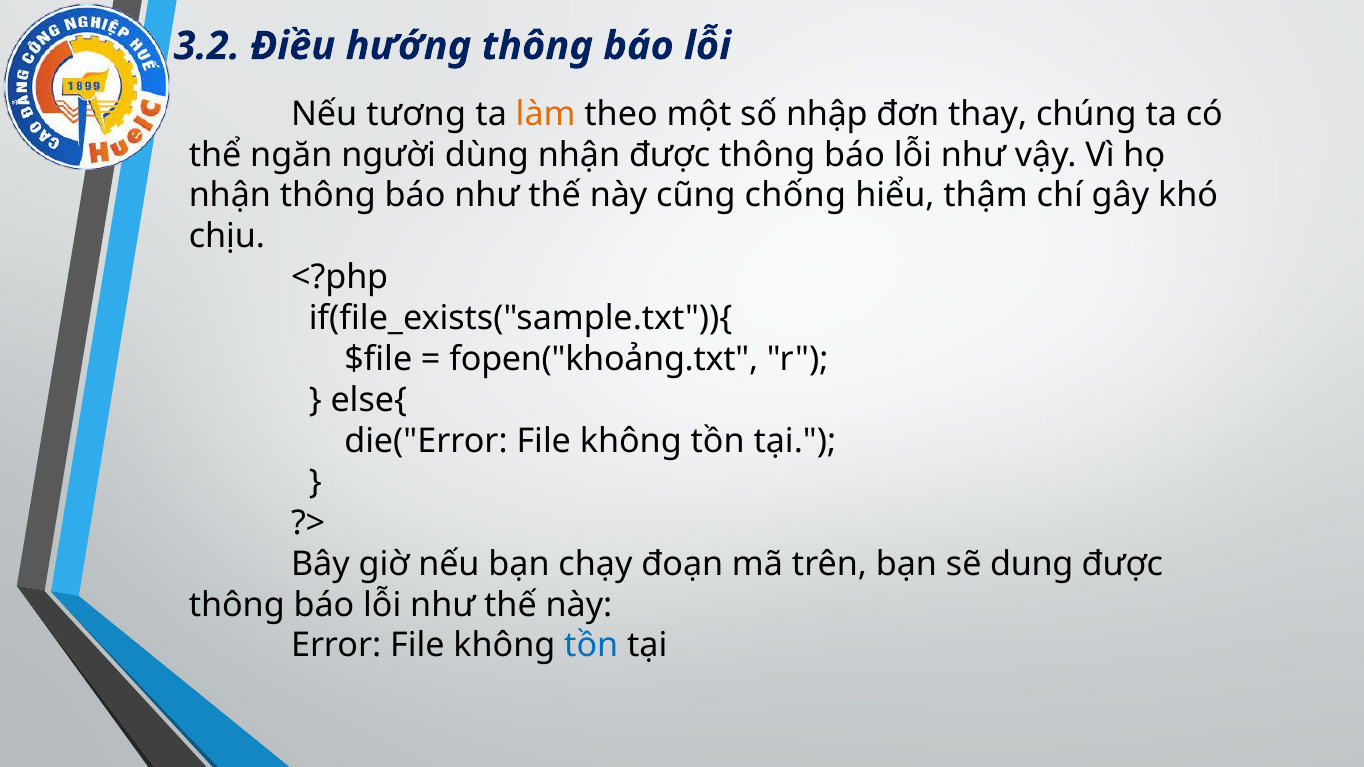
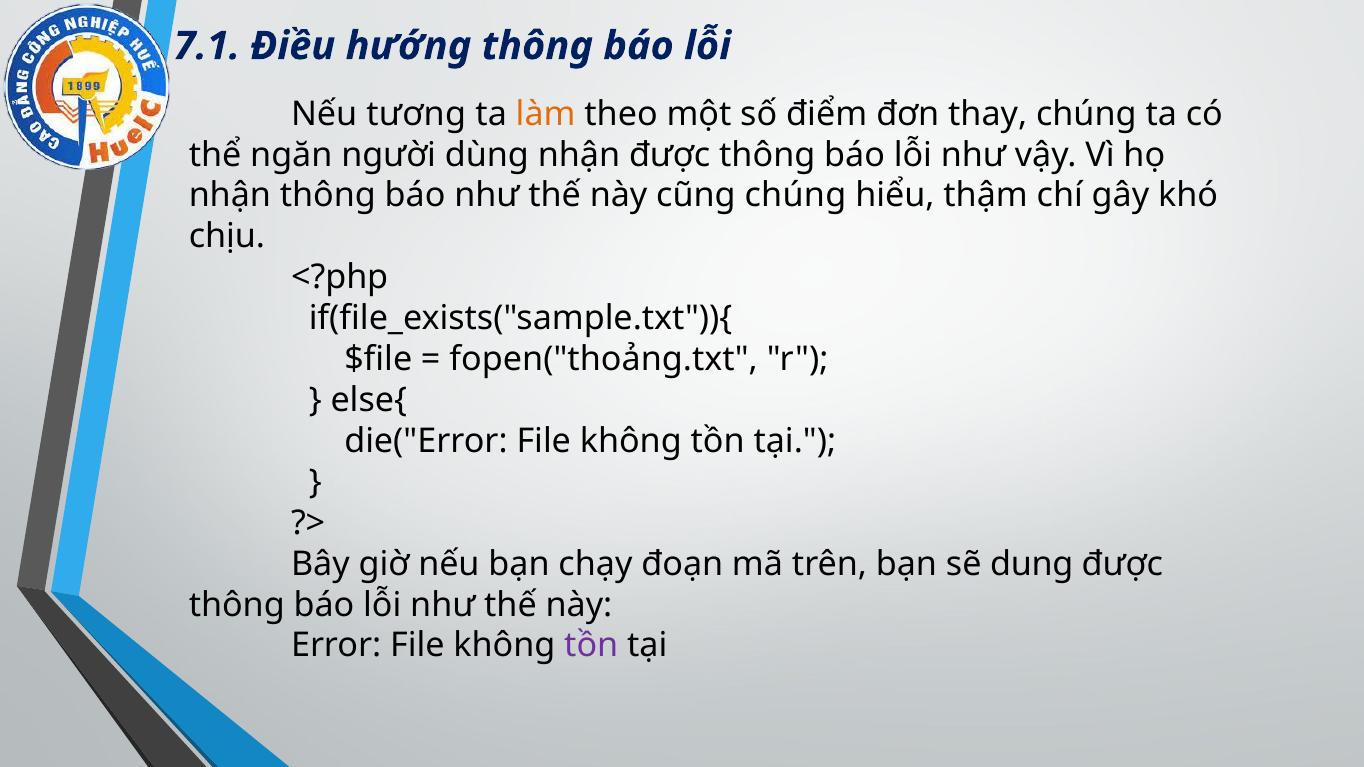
3.2: 3.2 -> 7.1 (207, 46)
nhập: nhập -> điểm (827, 114)
cũng chống: chống -> chúng (795, 196)
fopen("khoảng.txt: fopen("khoảng.txt -> fopen("thoảng.txt (604, 359)
tồn colour: blue -> purple (591, 646)
